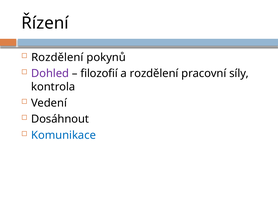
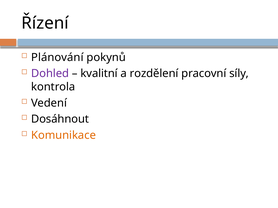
Rozdělení: Rozdělení -> Plánování (57, 58)
filozofií: filozofií -> kvalitní (99, 74)
Komunikace colour: blue -> orange (64, 136)
